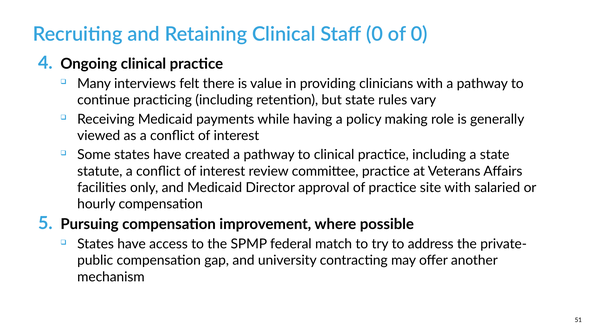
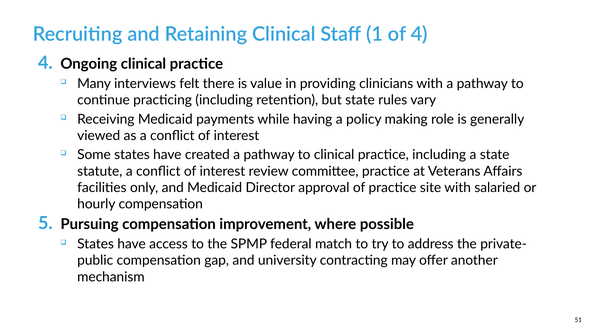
Staff 0: 0 -> 1 (374, 34)
of 0: 0 -> 4 (419, 34)
